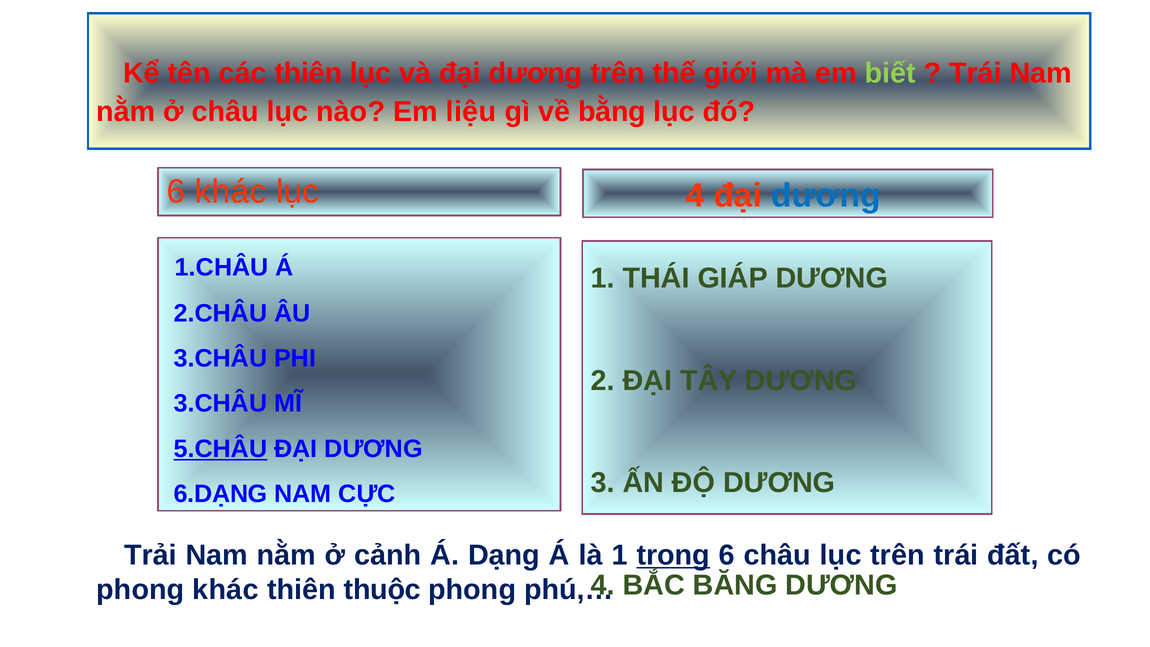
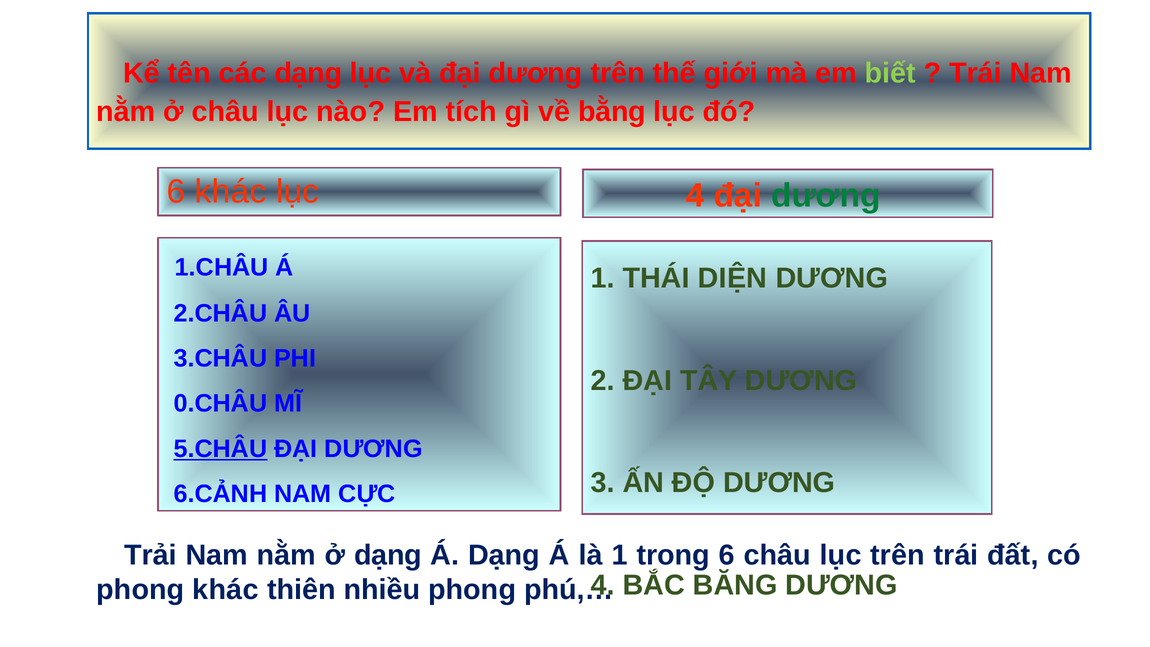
các thiên: thiên -> dạng (308, 73)
liệu: liệu -> tích (471, 112)
dương colour: blue -> green (826, 196)
GIÁP: GIÁP -> DIỆN (732, 278)
3.CHÂU: 3.CHÂU -> 0.CHÂU (220, 404)
6.DẠNG: 6.DẠNG -> 6.CẢNH (220, 494)
ở cảnh: cảnh -> dạng (388, 555)
trong underline: present -> none (673, 555)
thuộc: thuộc -> nhiều (382, 590)
